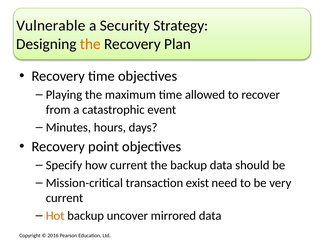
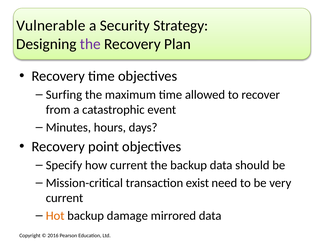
the colour: orange -> purple (90, 44)
Playing: Playing -> Surfing (64, 95)
uncover: uncover -> damage (127, 216)
